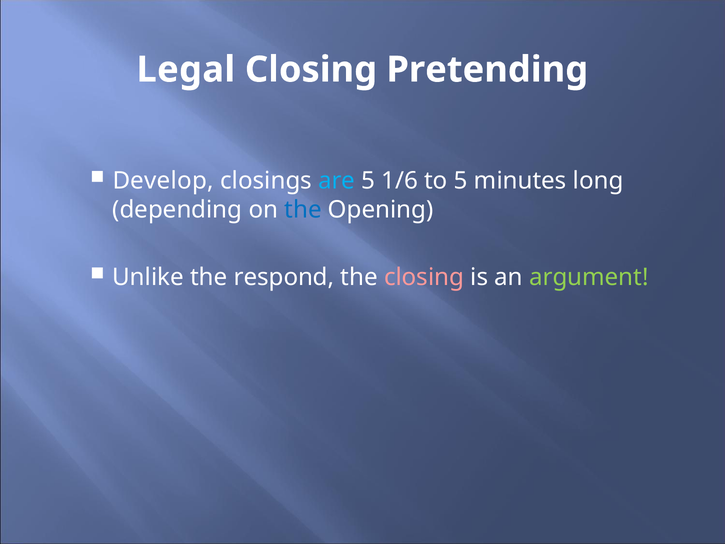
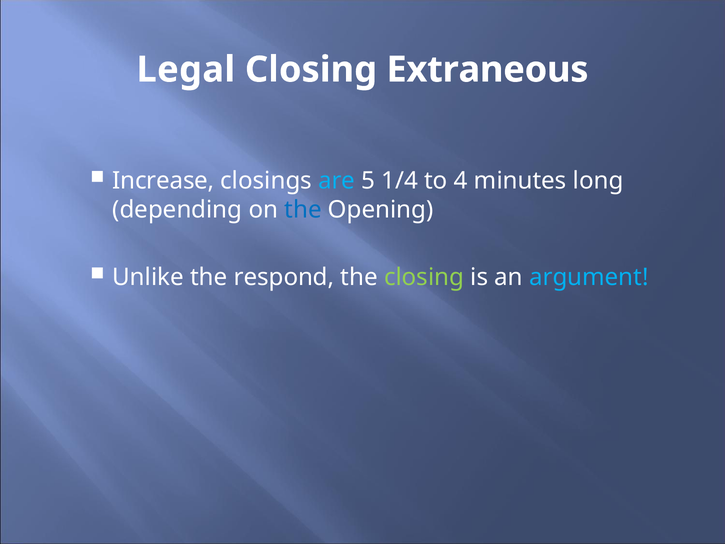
Pretending: Pretending -> Extraneous (487, 70)
Develop: Develop -> Increase (163, 181)
1/6: 1/6 -> 1/4 (400, 181)
to 5: 5 -> 4 (461, 181)
closing colour: pink -> light green (424, 277)
argument colour: light green -> light blue (589, 277)
